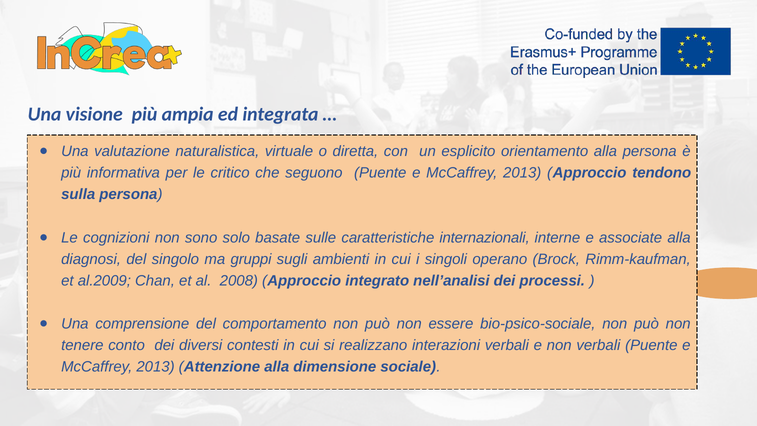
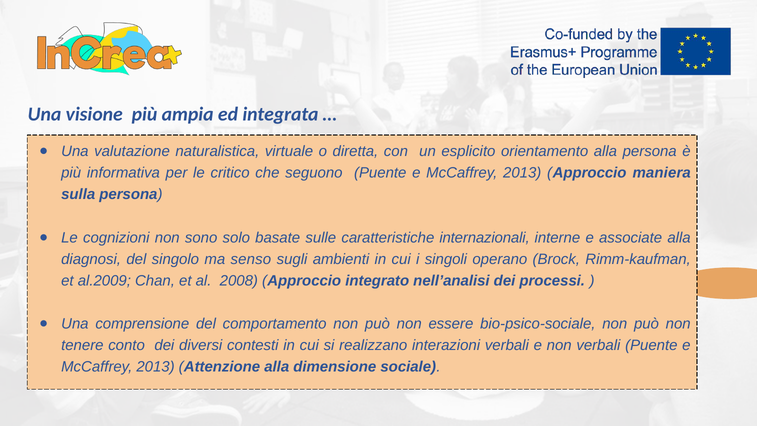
tendono: tendono -> maniera (662, 173)
gruppi: gruppi -> senso (251, 259)
